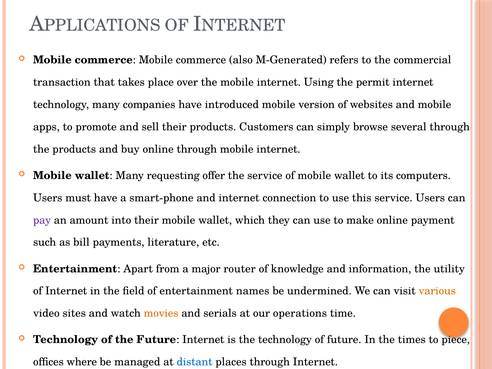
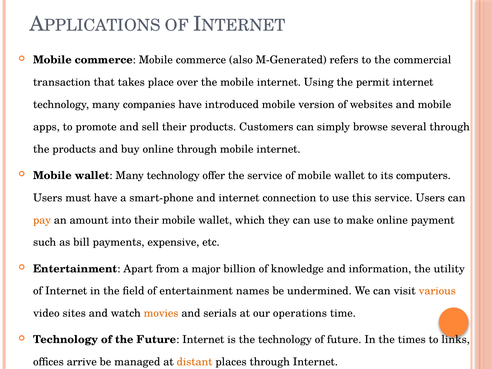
Many requesting: requesting -> technology (173, 176)
pay colour: purple -> orange (42, 220)
literature: literature -> expensive (173, 242)
router: router -> billion (240, 269)
piece: piece -> links (456, 340)
where: where -> arrive (82, 362)
distant colour: blue -> orange (195, 362)
